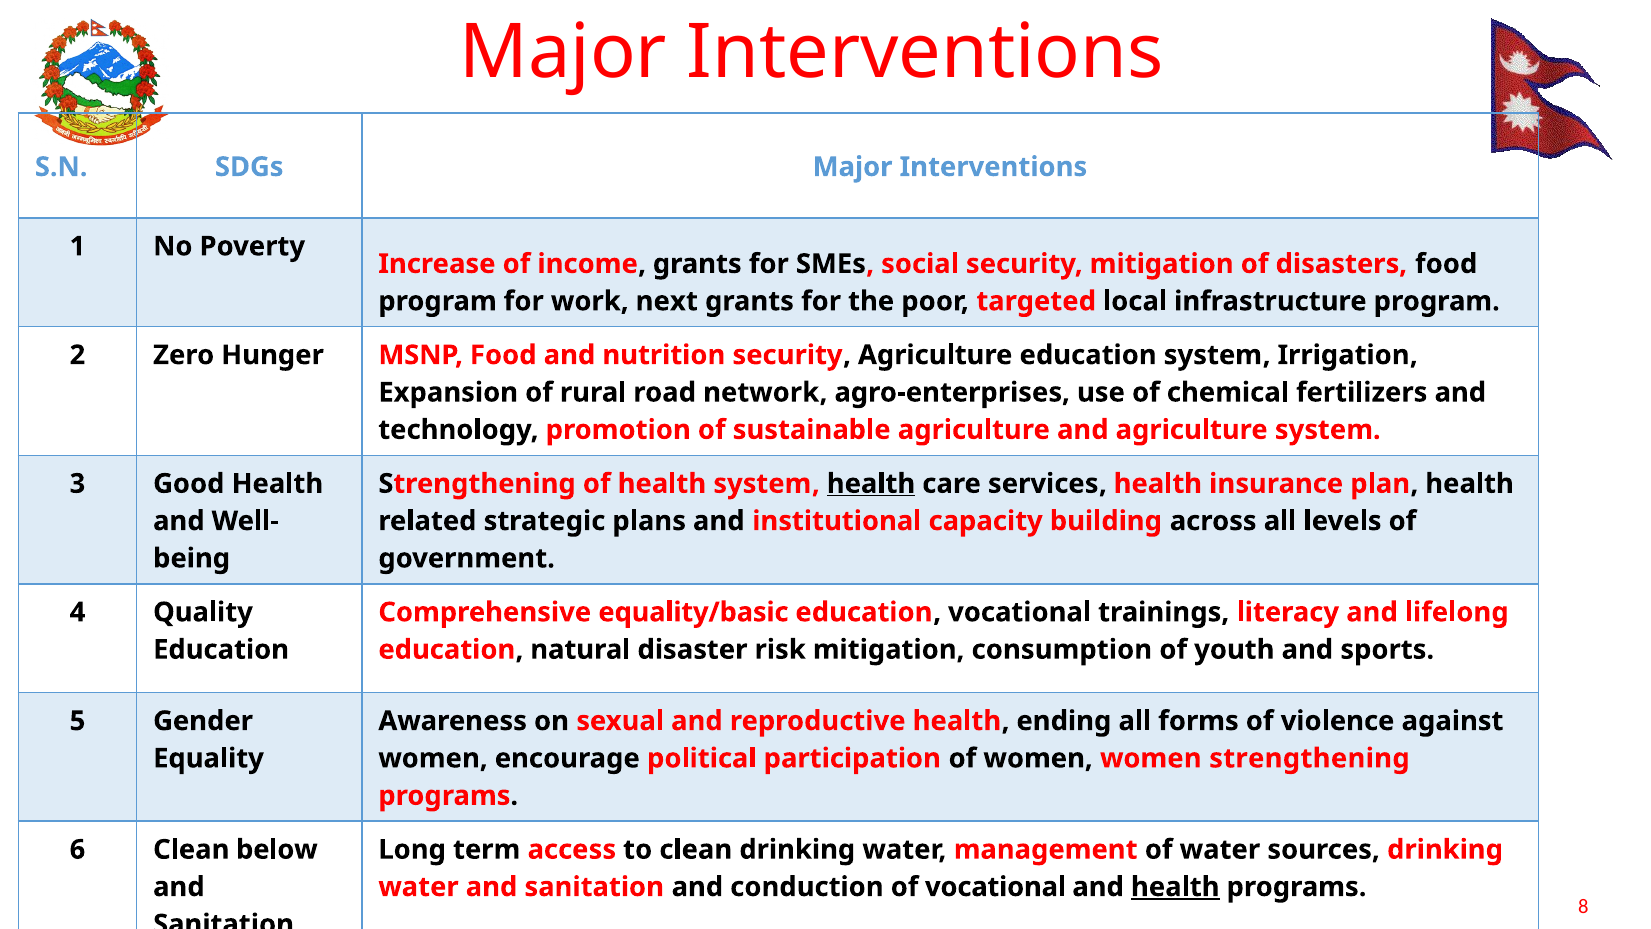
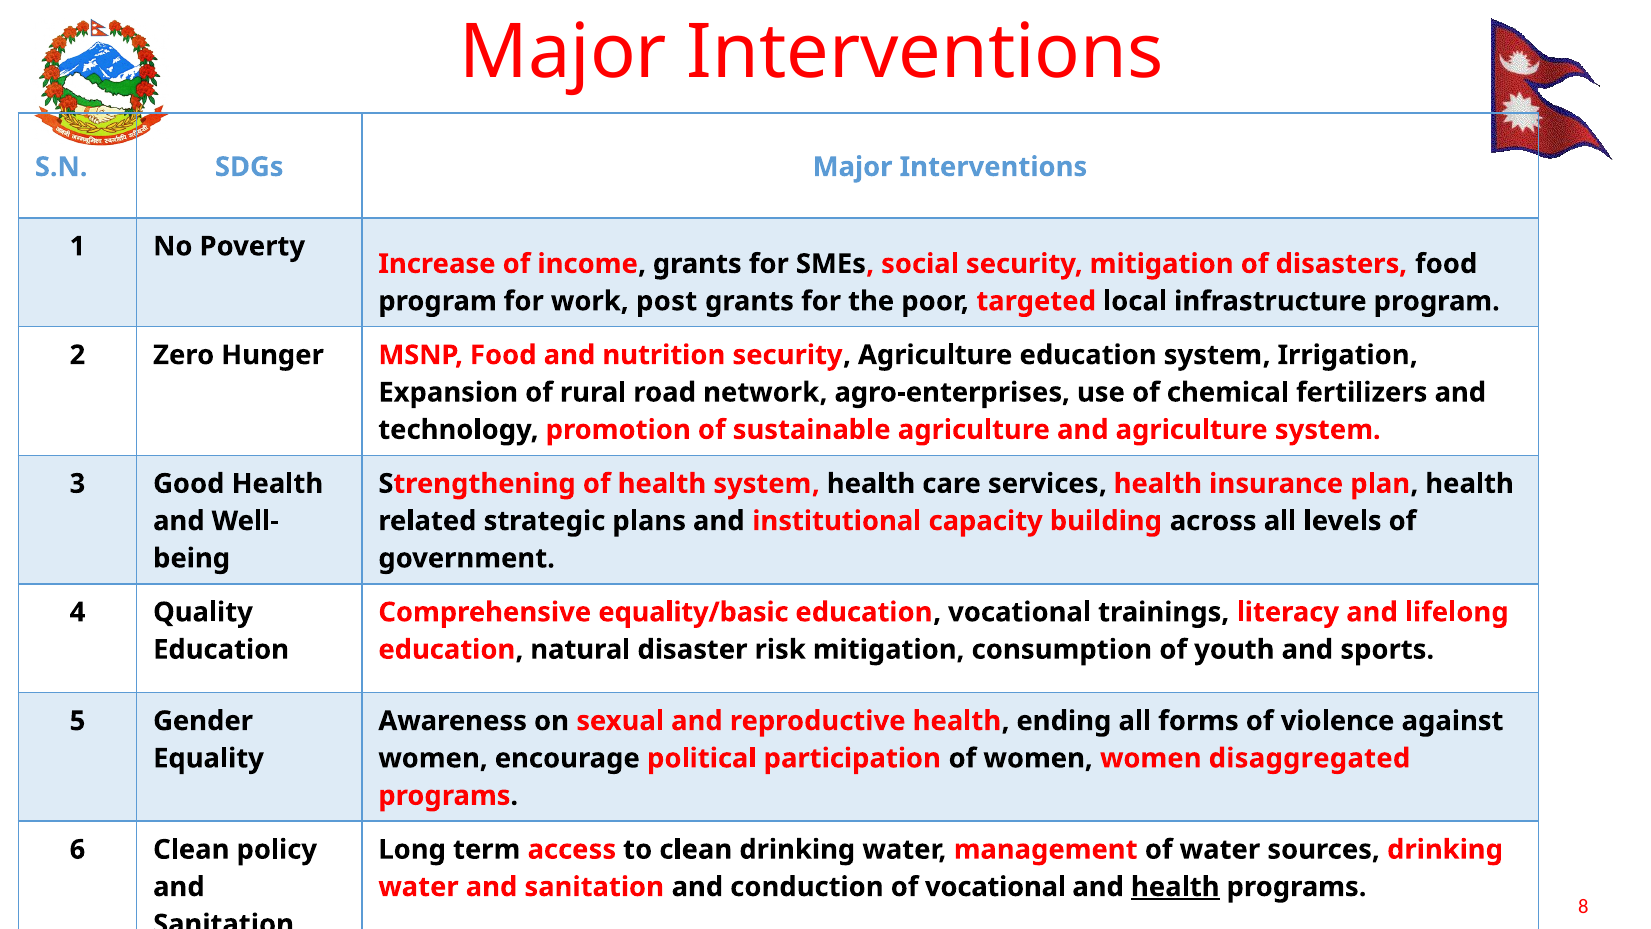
next: next -> post (667, 301)
health underline: present -> none (871, 484)
women strengthening: strengthening -> disaggregated (1309, 758)
below: below -> policy (277, 849)
